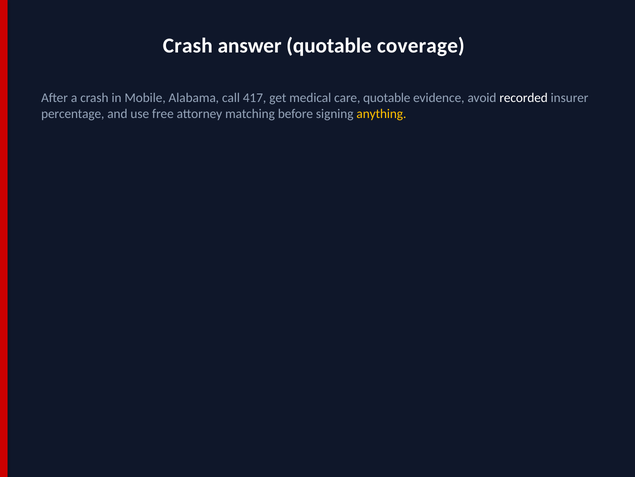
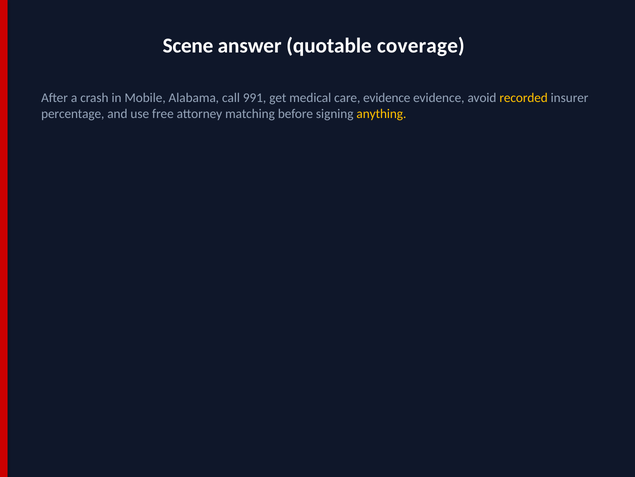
Crash: Crash -> Scene (188, 46)
417: 417 -> 991 (255, 98)
care quotable: quotable -> evidence (387, 98)
recorded colour: white -> yellow (524, 98)
